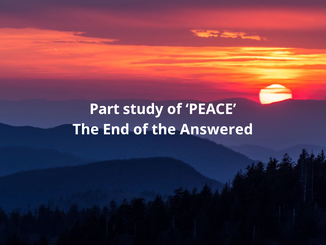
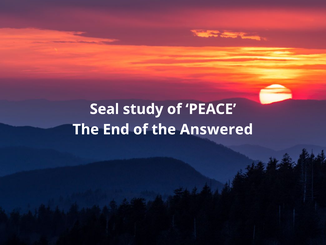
Part: Part -> Seal (104, 109)
